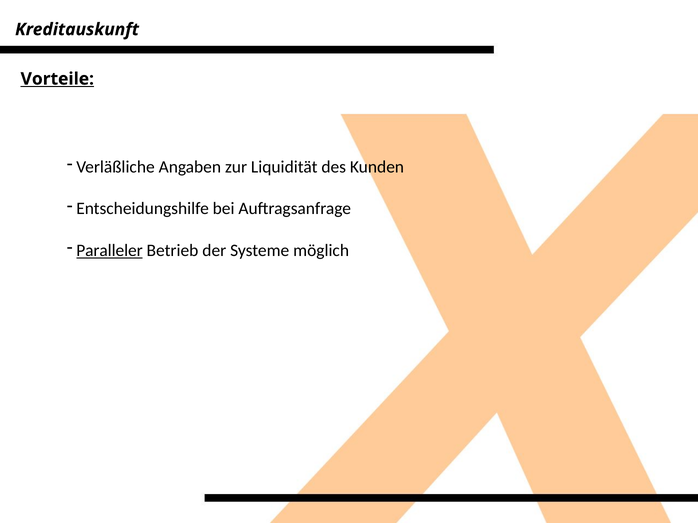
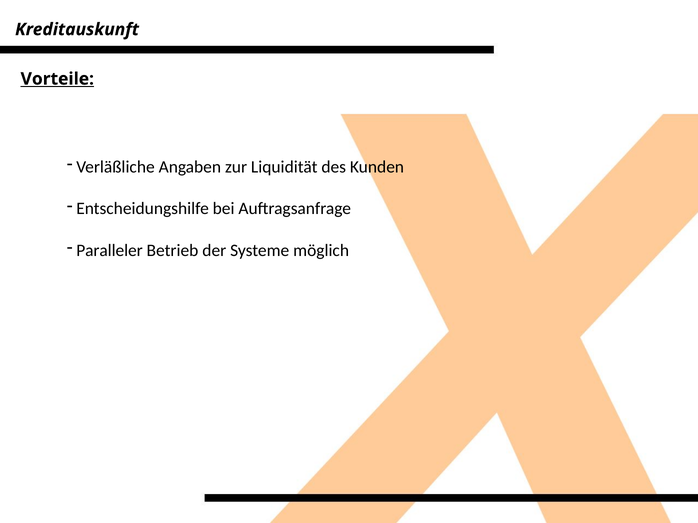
Paralleler underline: present -> none (109, 251)
